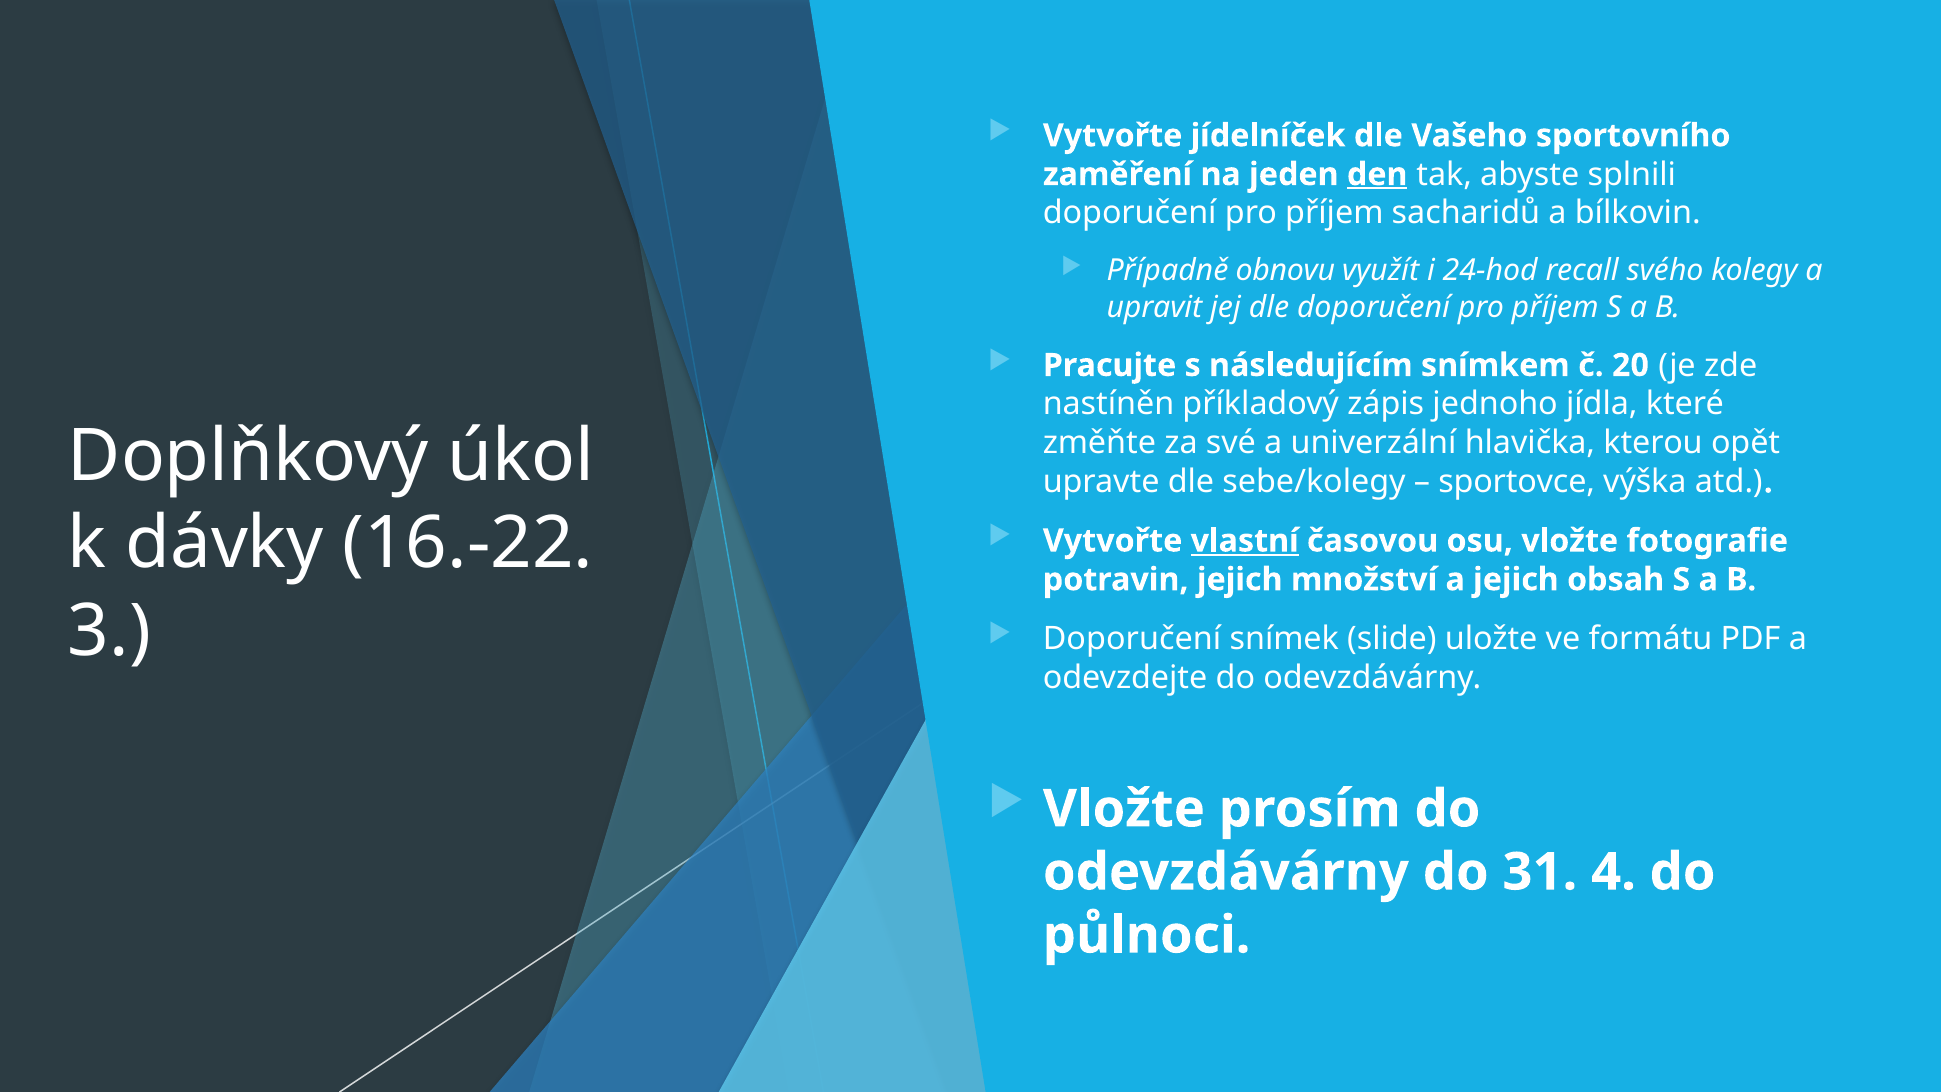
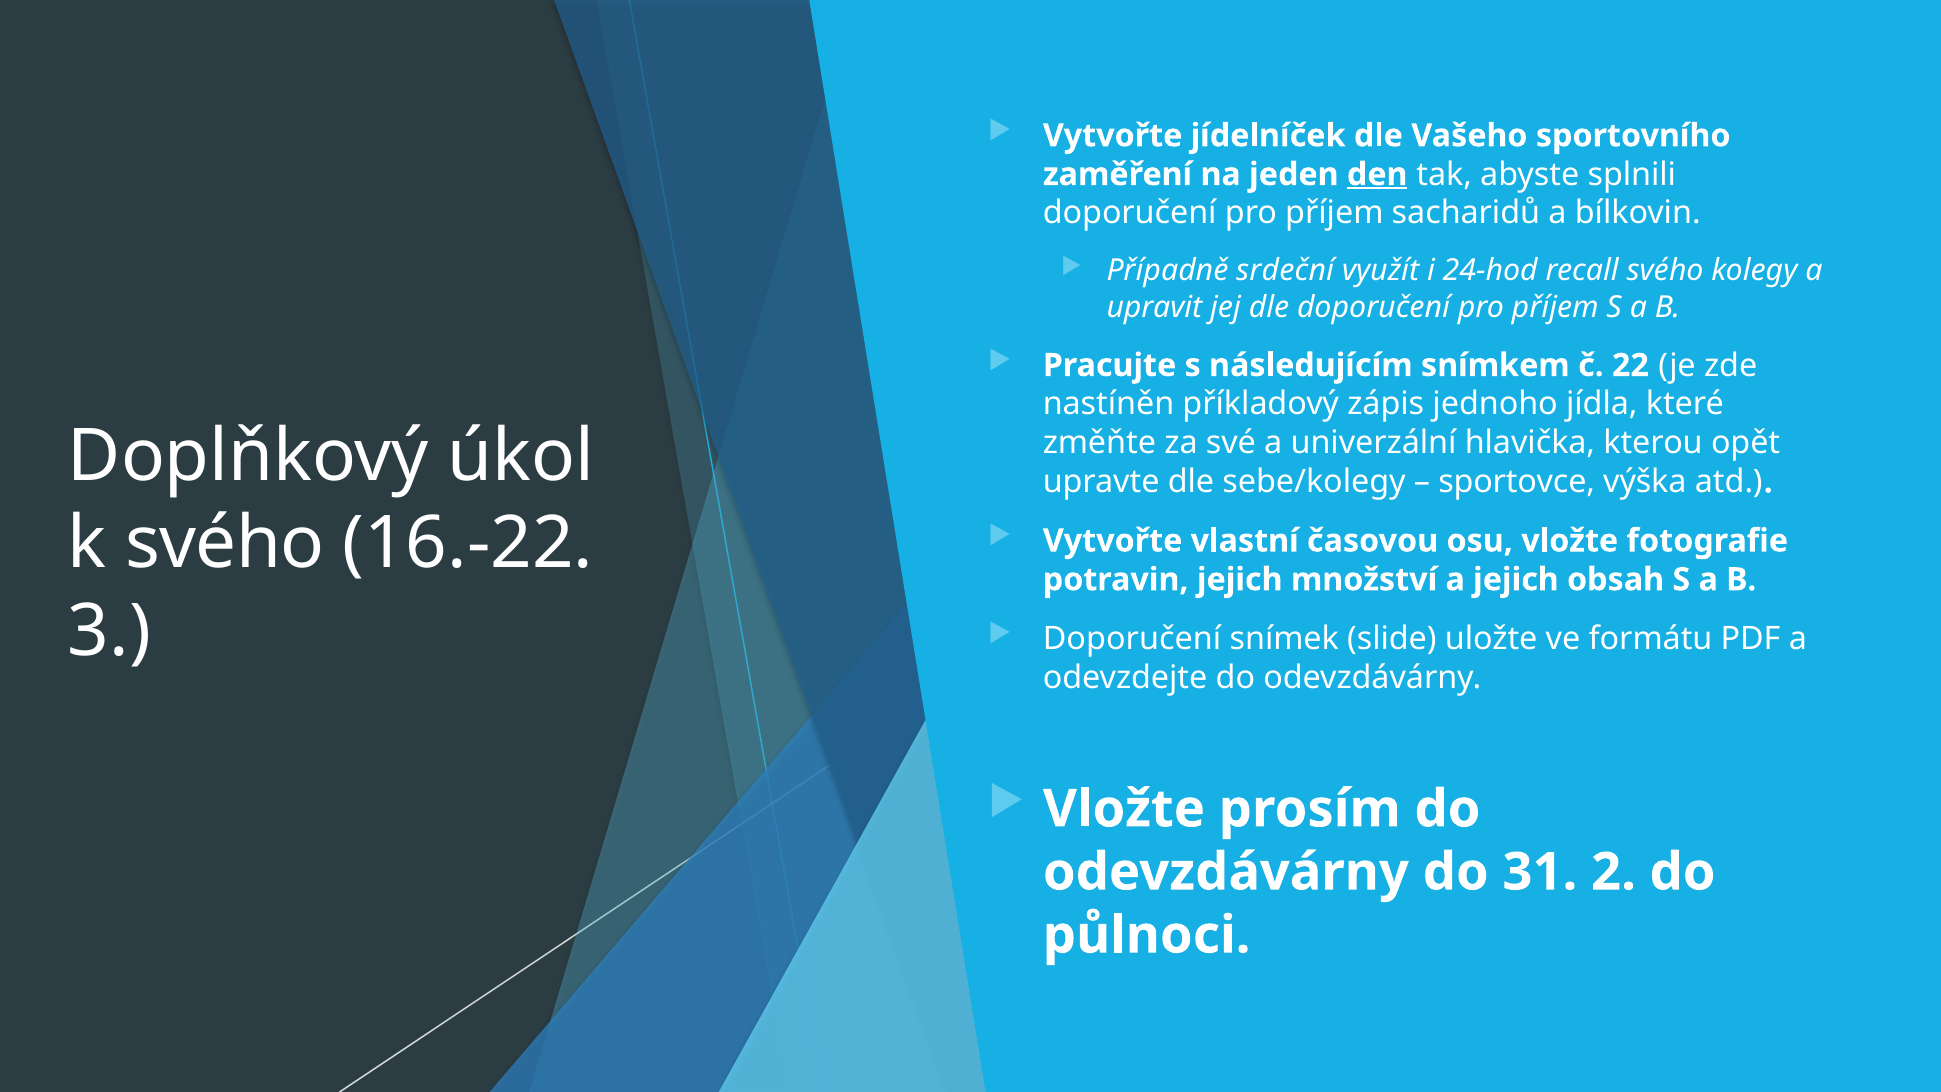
obnovu: obnovu -> srdeční (1285, 271)
20: 20 -> 22 (1630, 365)
k dávky: dávky -> svého (225, 544)
vlastní underline: present -> none (1245, 541)
4: 4 -> 2 (1614, 872)
